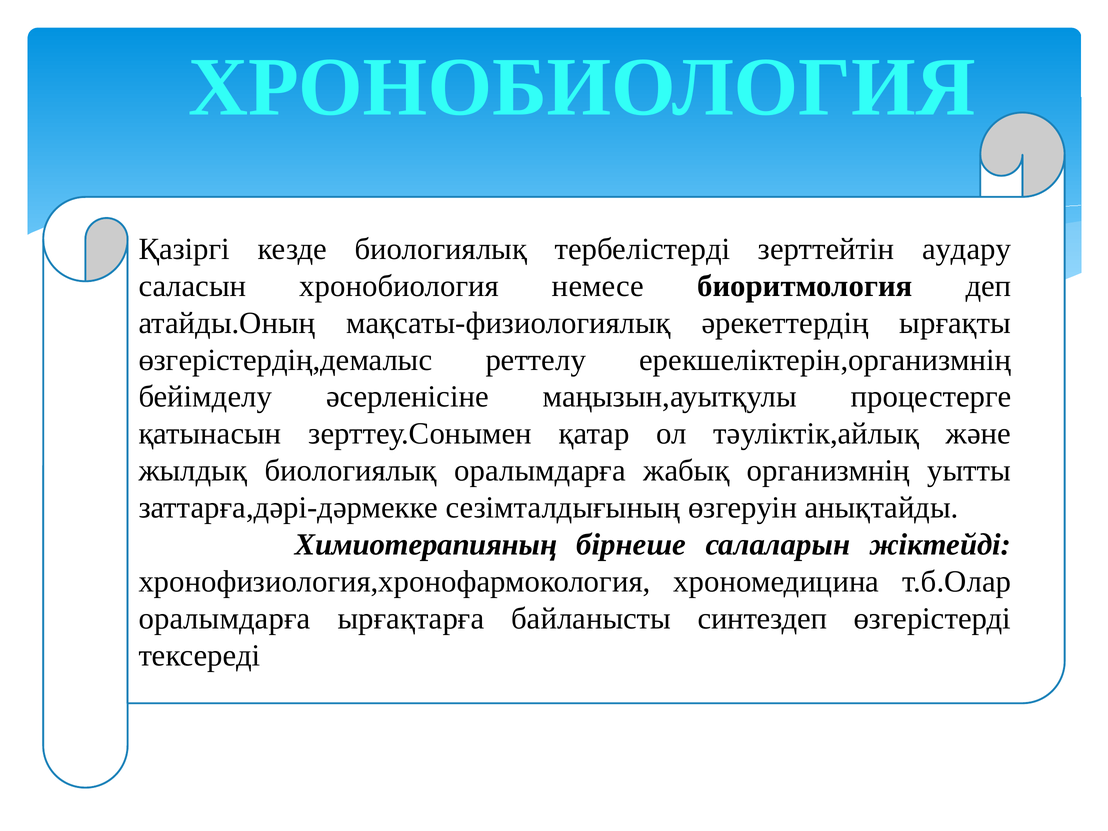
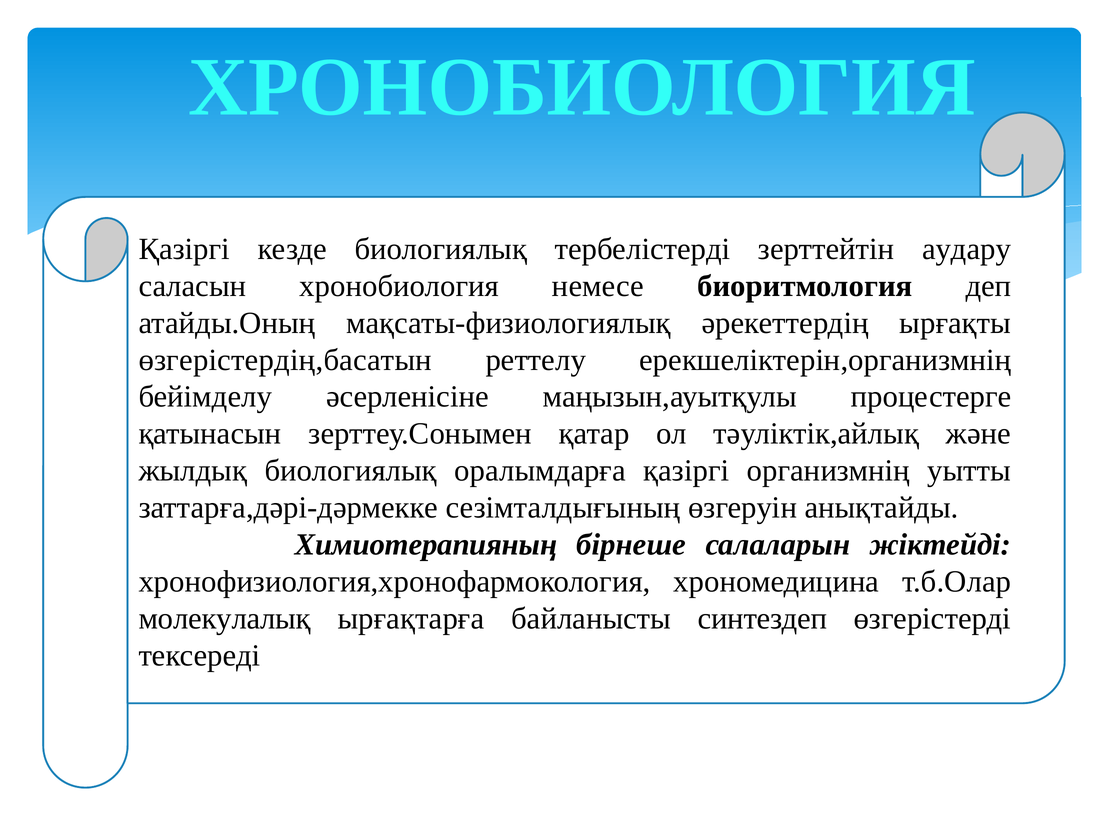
өзгерістердің,демалыс: өзгерістердің,демалыс -> өзгерістердің,басатын (285, 360)
оралымдарға жабық: жабық -> қазіргі (686, 471)
оралымдарға: оралымдарға -> молекулалық (225, 618)
